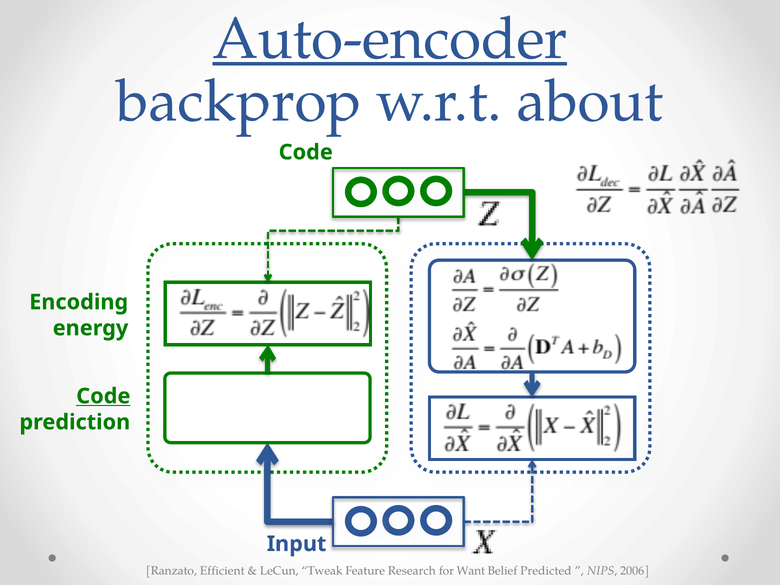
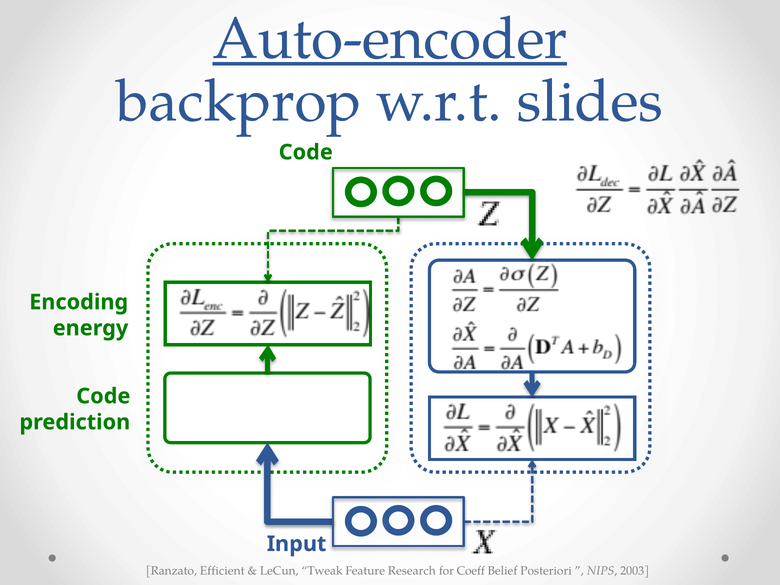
about: about -> slides (590, 102)
Code underline: present -> none (103, 396)
Want: Want -> Coeff (471, 571)
Predicted: Predicted -> Posteriori (546, 571)
2006: 2006 -> 2003 (635, 571)
